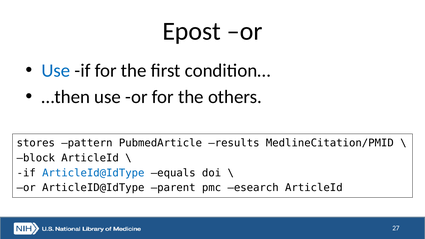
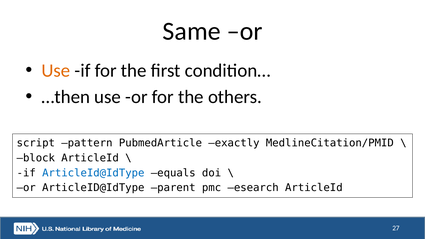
Epost: Epost -> Same (192, 31)
Use colour: blue -> orange (56, 71)
stores: stores -> script (36, 143)
results: results -> exactly (234, 143)
